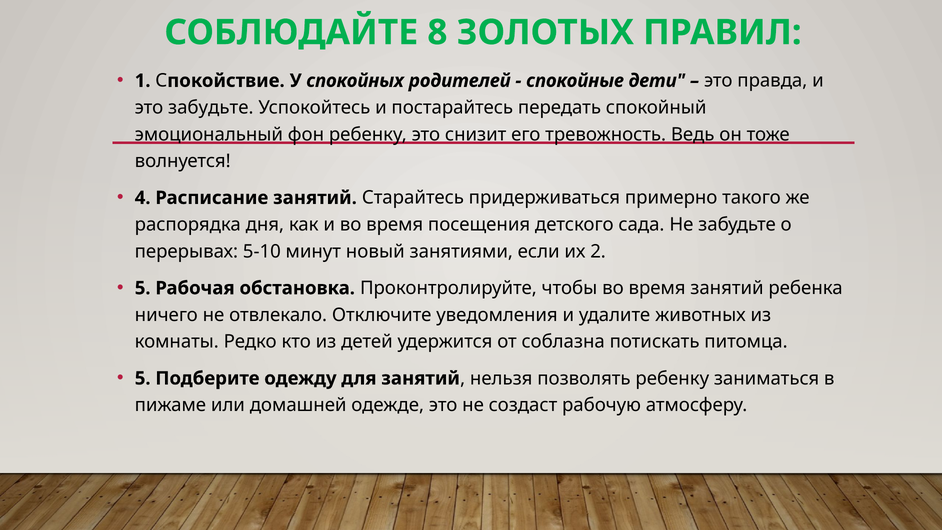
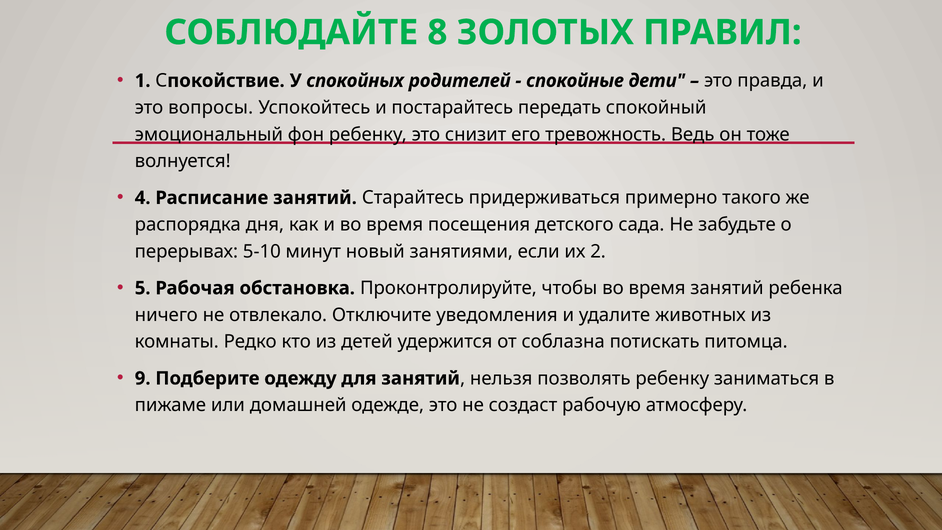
это забудьте: забудьте -> вопросы (211, 108)
5: 5 -> 9 (143, 378)
